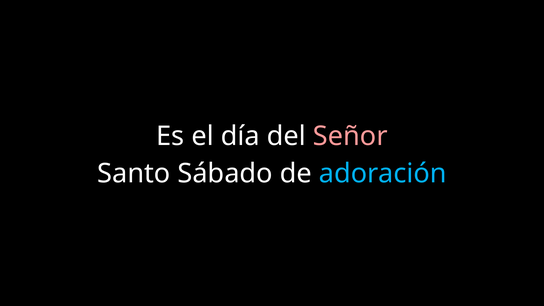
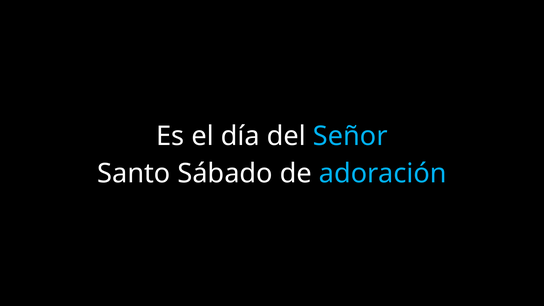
Señor colour: pink -> light blue (350, 136)
